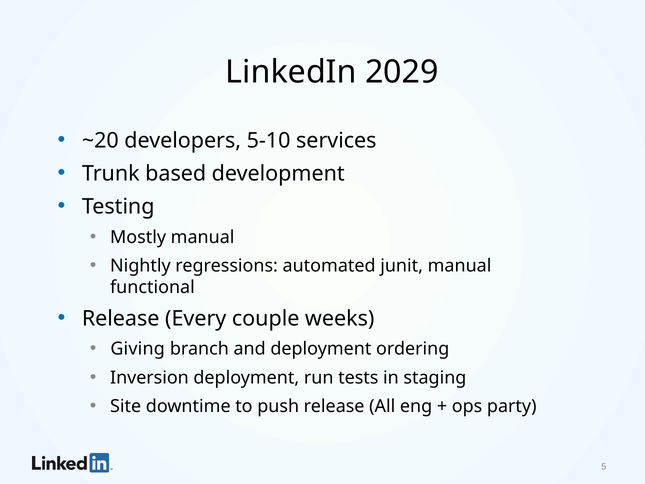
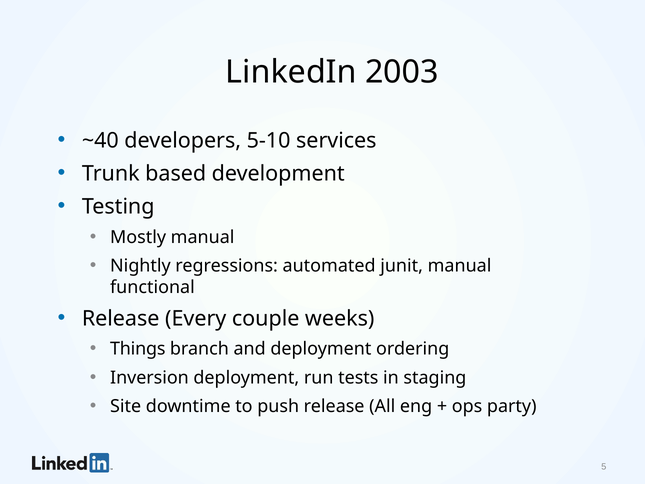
2029: 2029 -> 2003 (402, 72)
~20: ~20 -> ~40 (100, 141)
Giving: Giving -> Things (138, 349)
